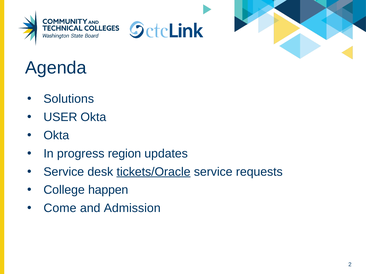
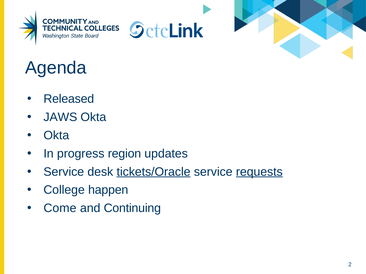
Solutions: Solutions -> Released (69, 99)
USER: USER -> JAWS (60, 117)
requests underline: none -> present (259, 172)
Admission: Admission -> Continuing (132, 209)
